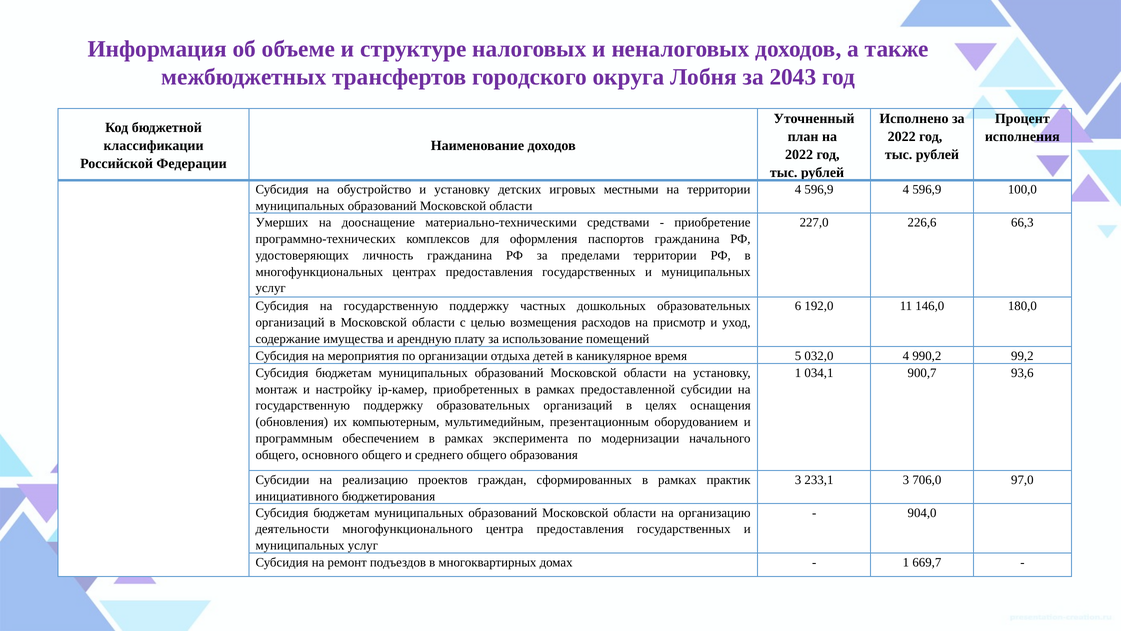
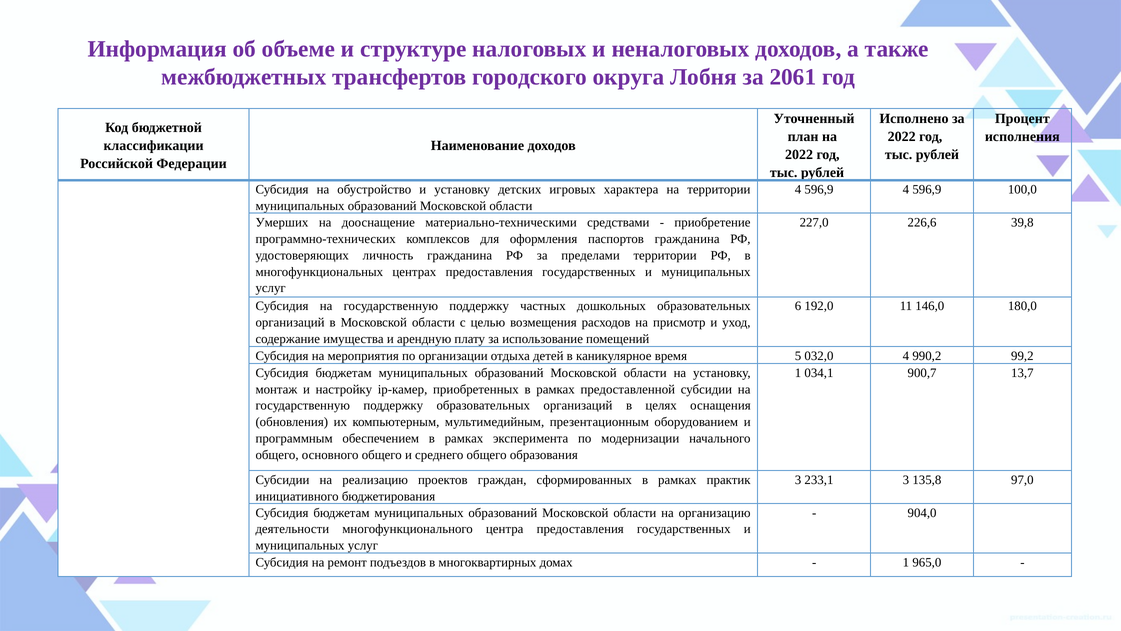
2043: 2043 -> 2061 (793, 77)
местными: местными -> характера (631, 189)
66,3: 66,3 -> 39,8 (1022, 222)
93,6: 93,6 -> 13,7 (1022, 373)
706,0: 706,0 -> 135,8 (927, 480)
669,7: 669,7 -> 965,0 (927, 562)
